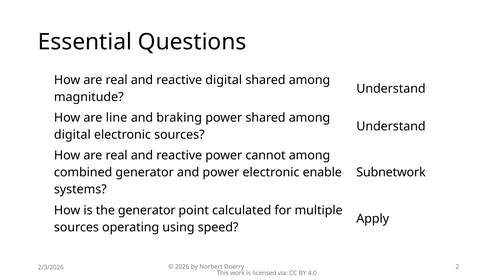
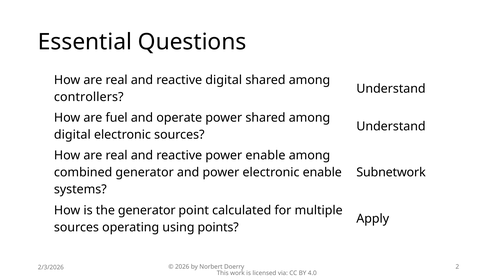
magnitude: magnitude -> controllers (89, 97)
line: line -> fuel (117, 118)
braking: braking -> operate (179, 118)
power cannot: cannot -> enable (265, 155)
speed: speed -> points (218, 227)
